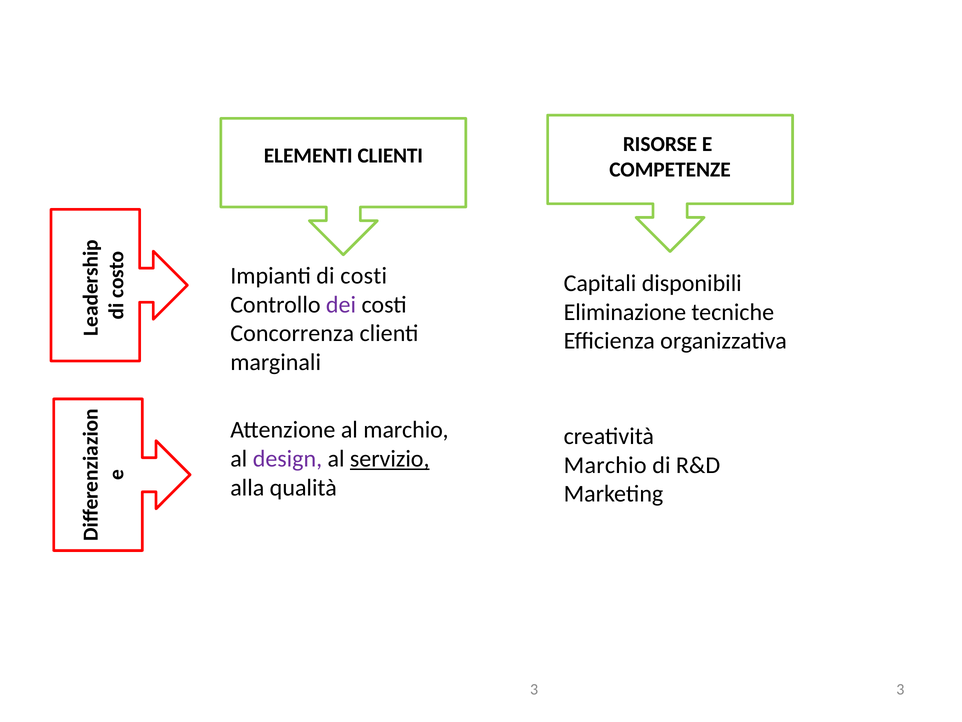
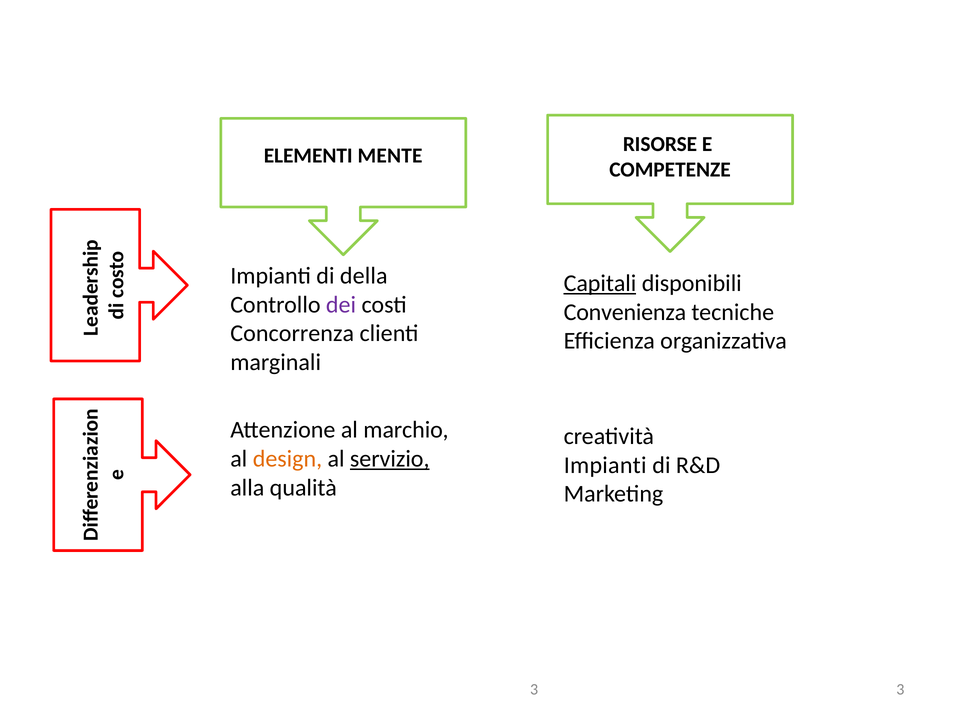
ELEMENTI CLIENTI: CLIENTI -> MENTE (390, 155)
di costi: costi -> della (364, 276)
Capitali underline: none -> present (600, 283)
Eliminazione: Eliminazione -> Convenienza (625, 312)
design colour: purple -> orange (287, 458)
Marchio: Marchio -> Impianti (605, 465)
